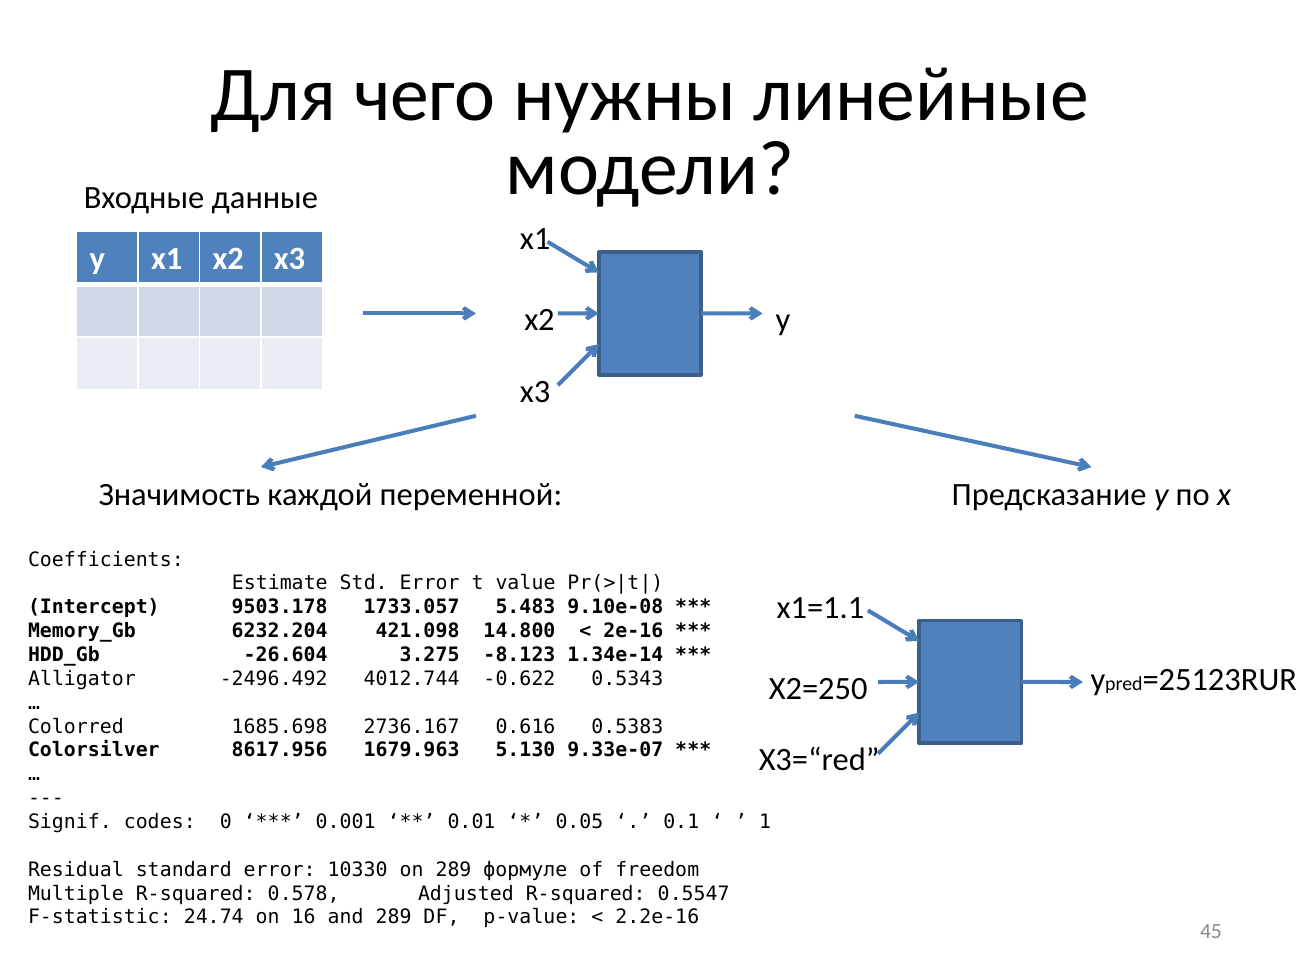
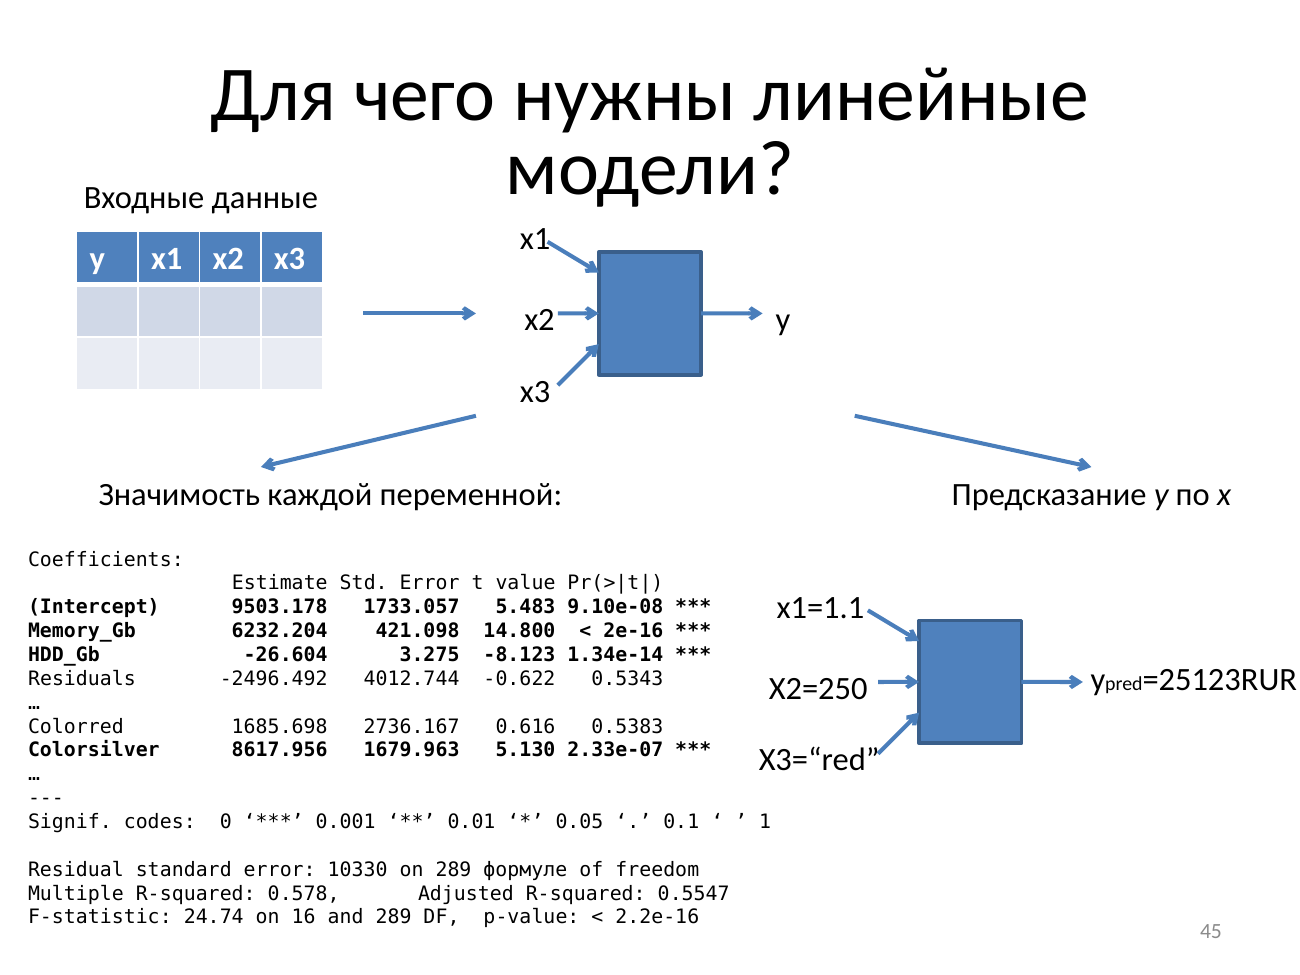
Alligator: Alligator -> Residuals (82, 679)
9.33e-07: 9.33e-07 -> 2.33e-07 (615, 750)
